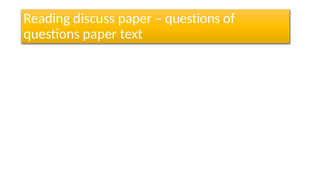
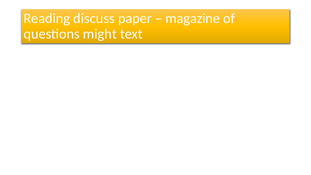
questions: questions -> magazine (193, 18)
questions paper: paper -> might (100, 34)
